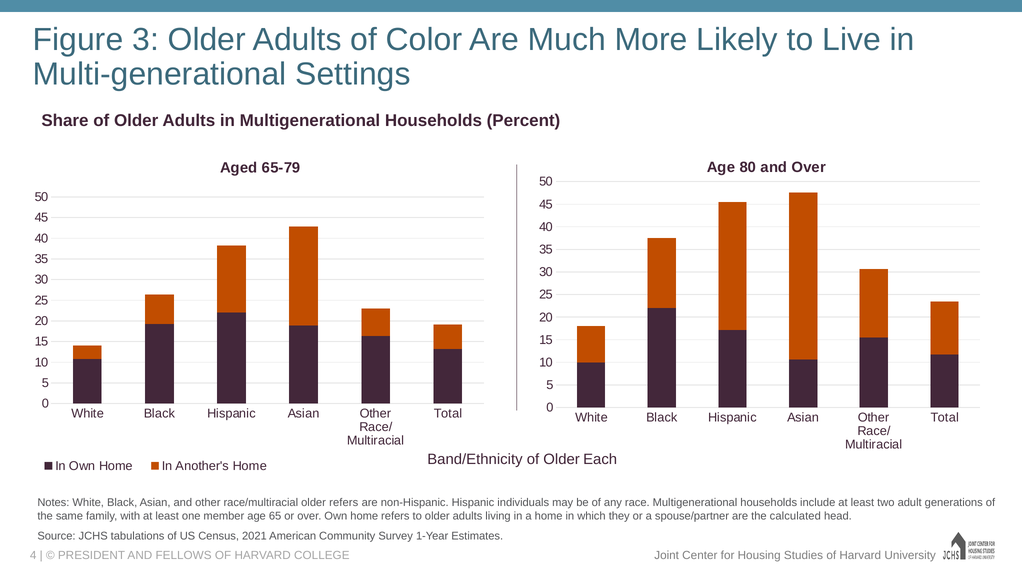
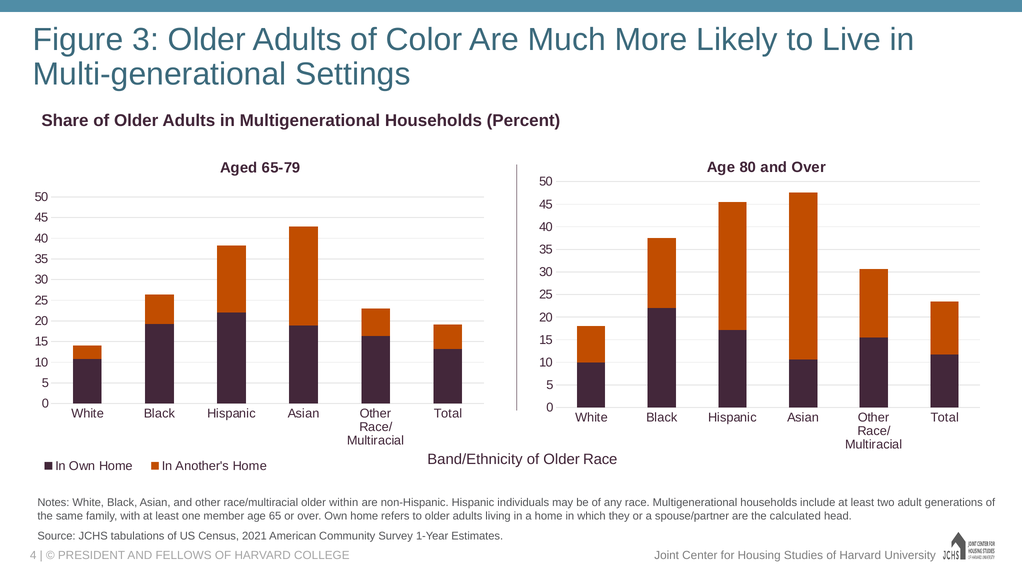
Older Each: Each -> Race (600, 459)
older refers: refers -> within (344, 503)
